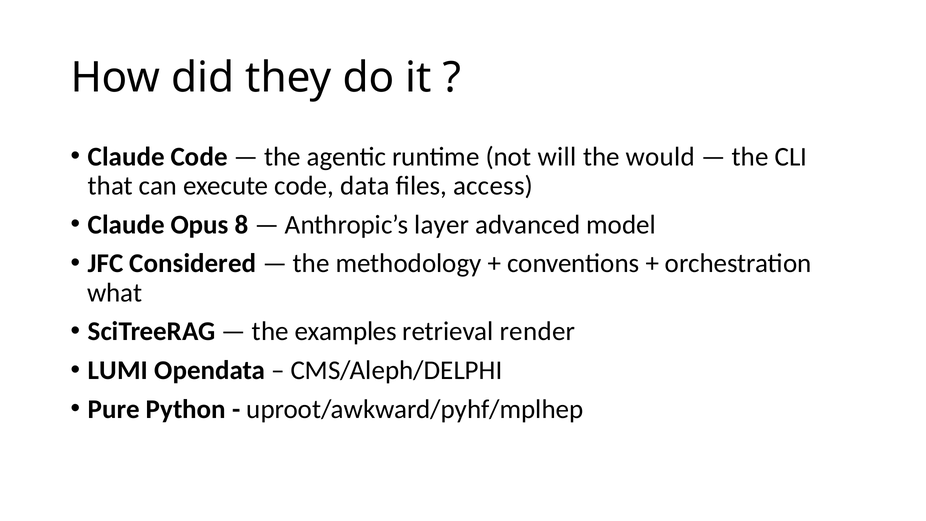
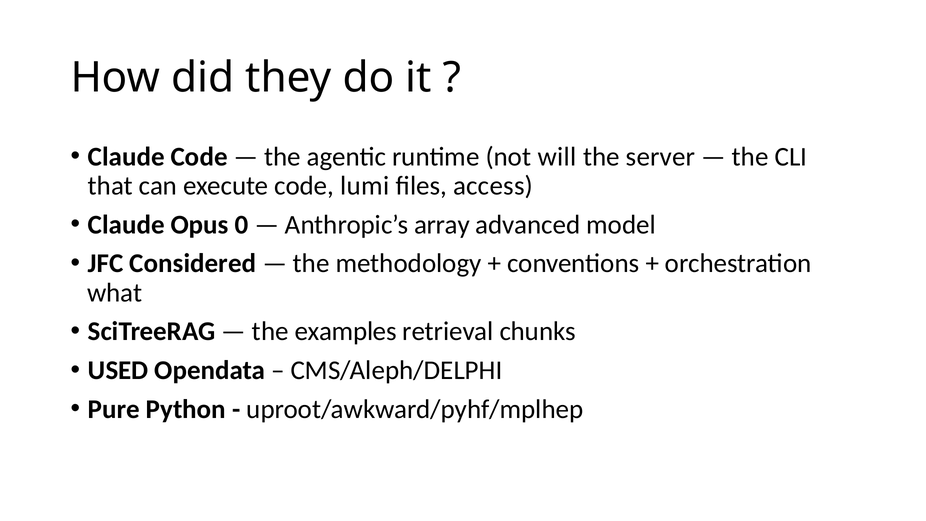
would: would -> server (660, 157)
data: data -> lumi (365, 186)
8: 8 -> 0 (242, 225)
layer: layer -> array (442, 225)
render: render -> chunks (538, 331)
LUMI: LUMI -> USED (118, 370)
